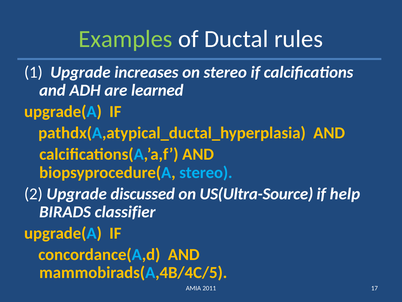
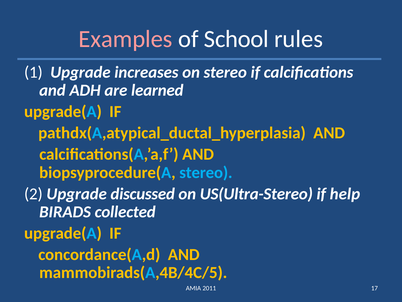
Examples colour: light green -> pink (126, 39)
Ductal: Ductal -> School (236, 39)
US(Ultra-Source: US(Ultra-Source -> US(Ultra-Stereo (256, 194)
classifier: classifier -> collected (125, 212)
